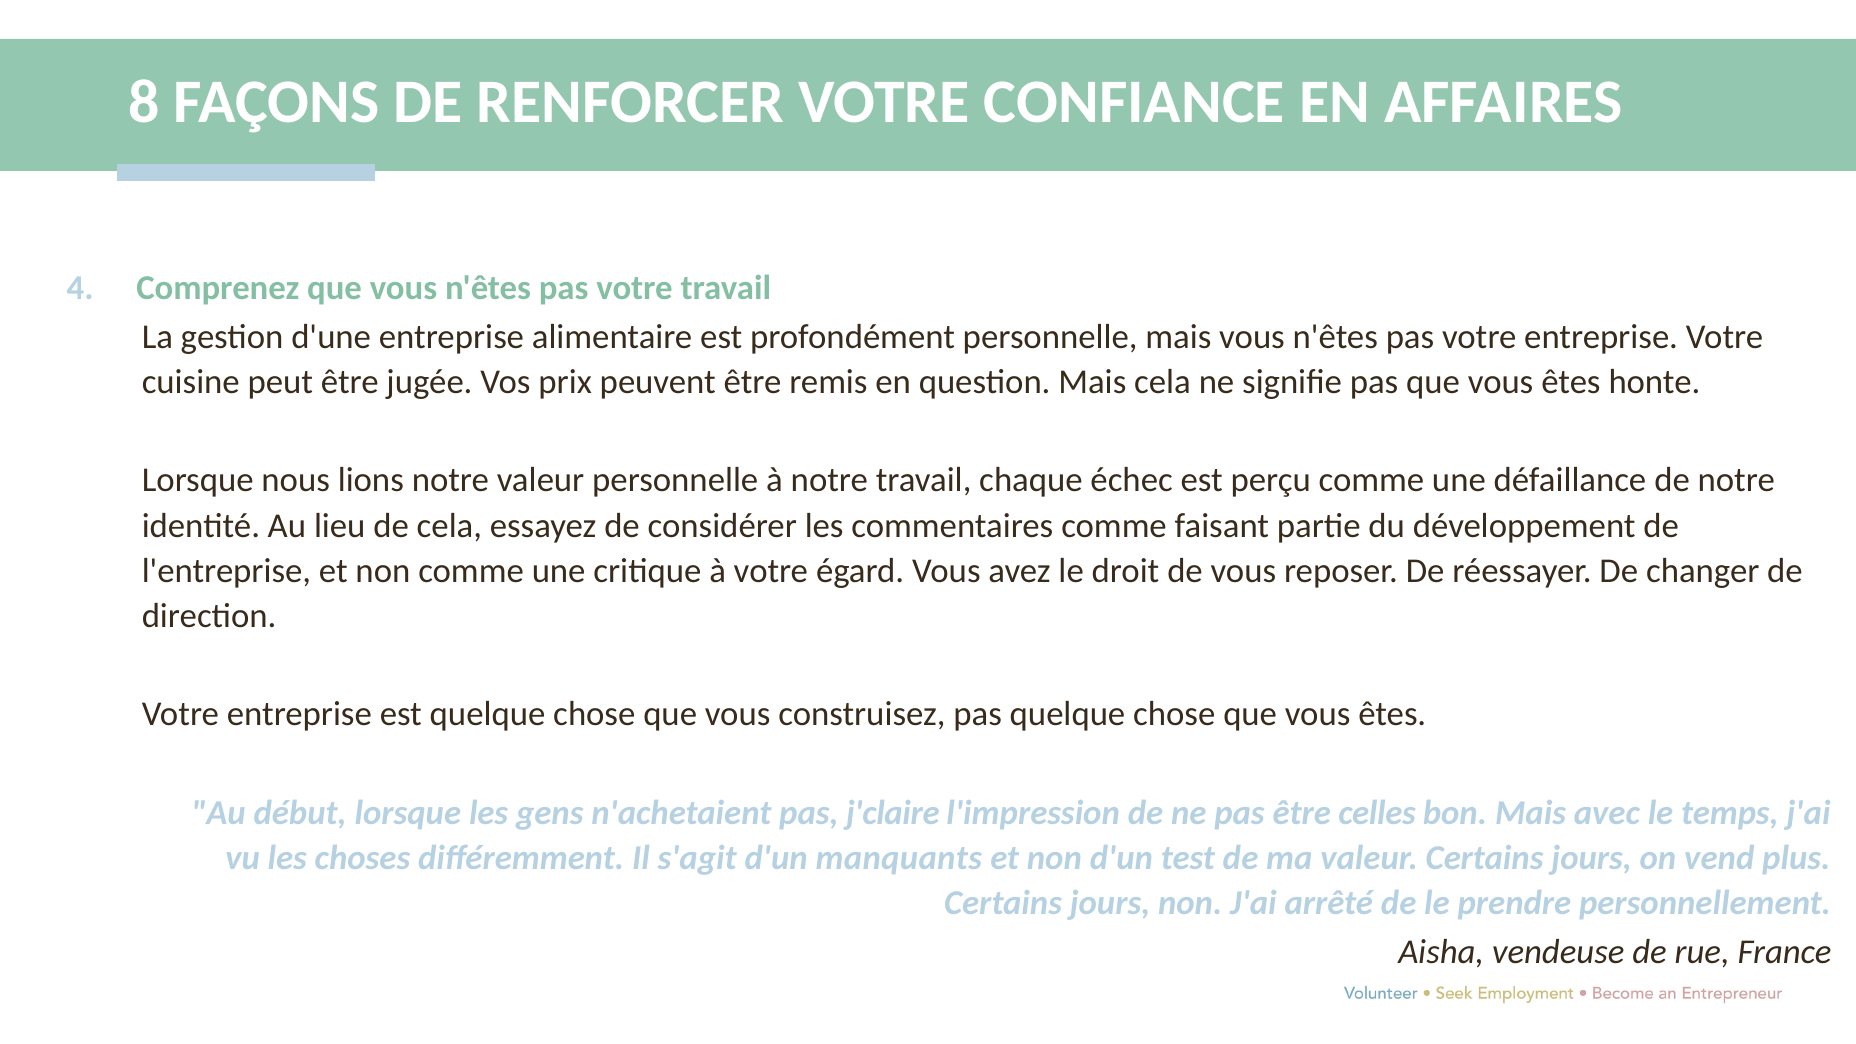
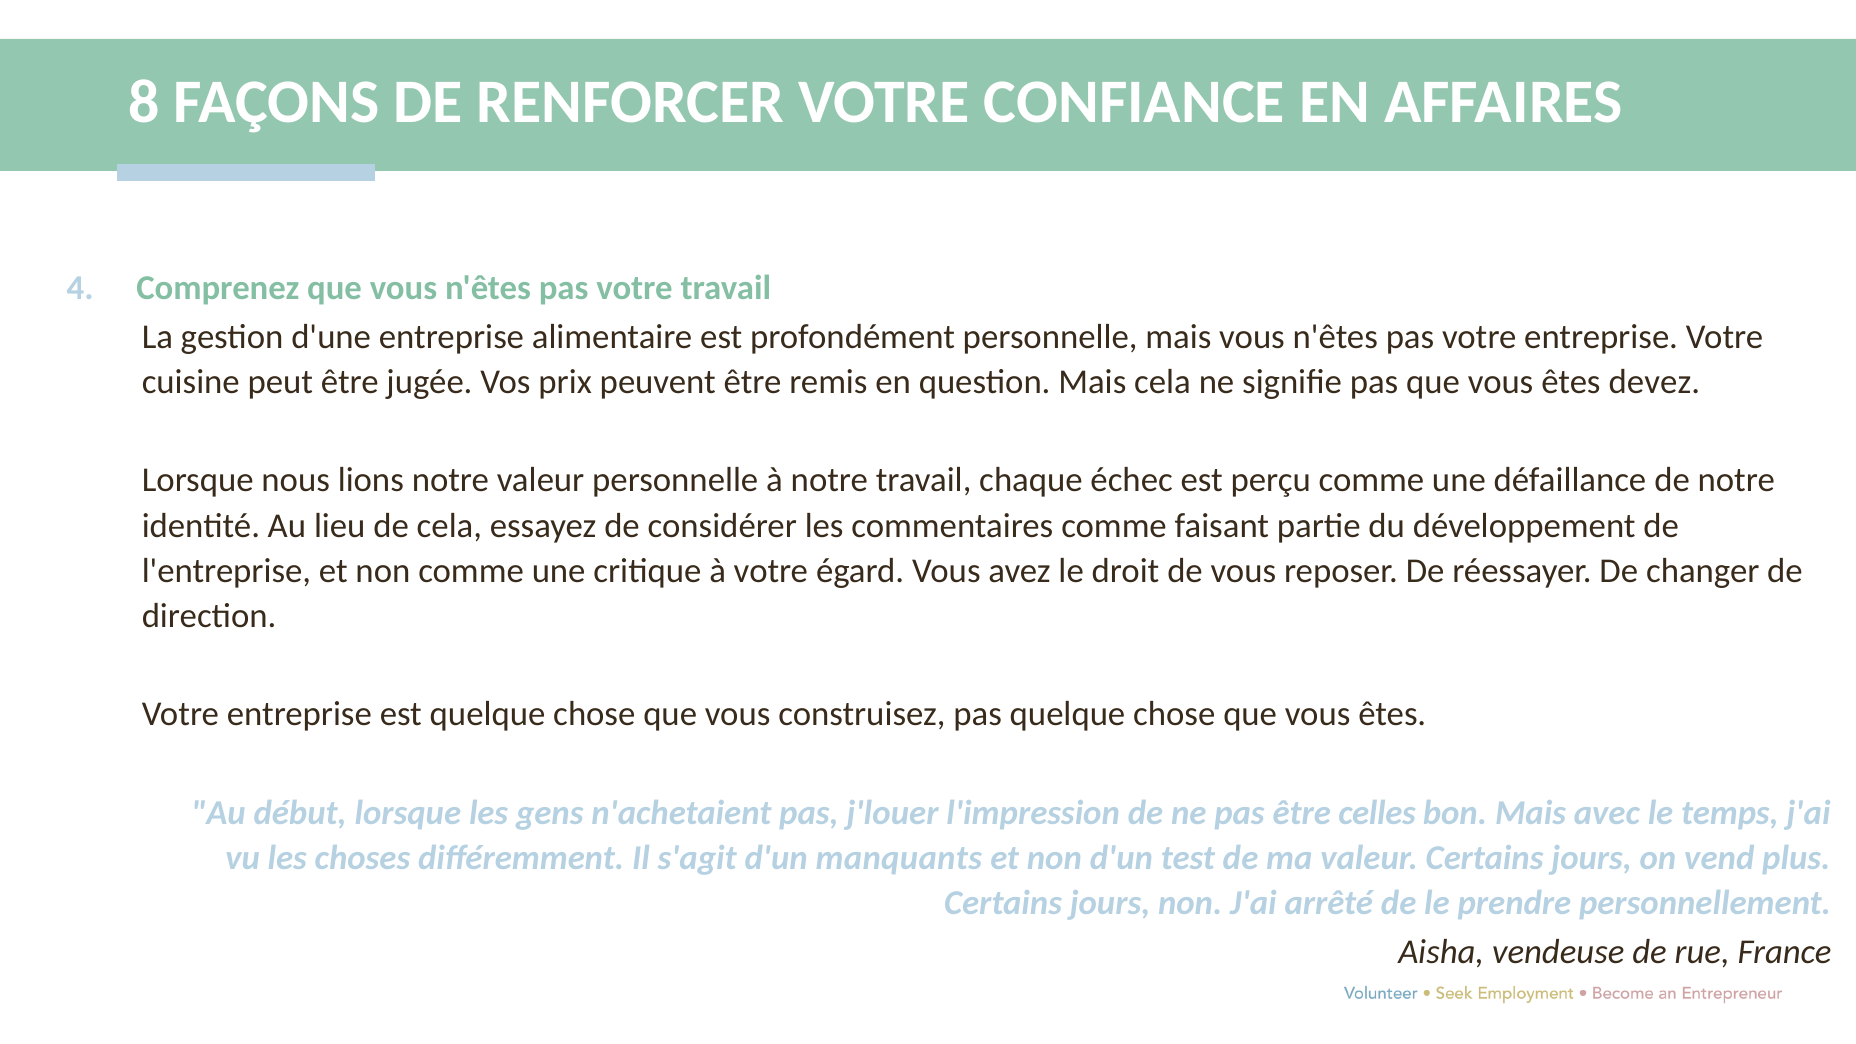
honte: honte -> devez (1654, 382)
j'claire: j'claire -> j'louer (893, 813)
